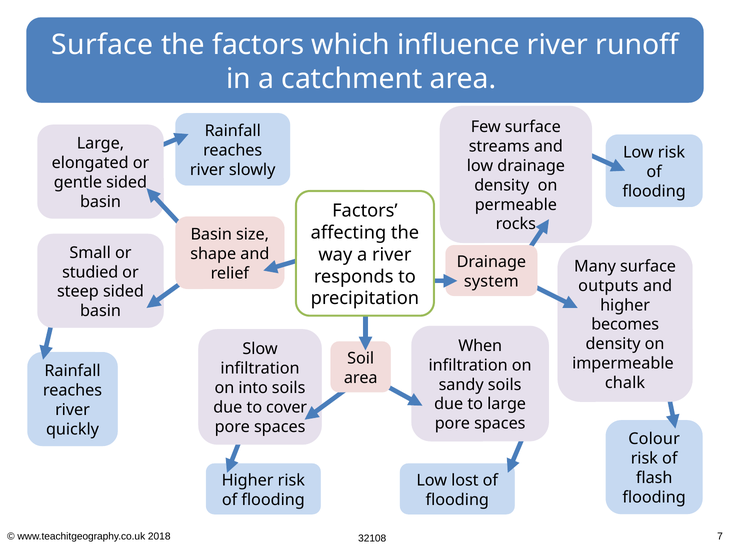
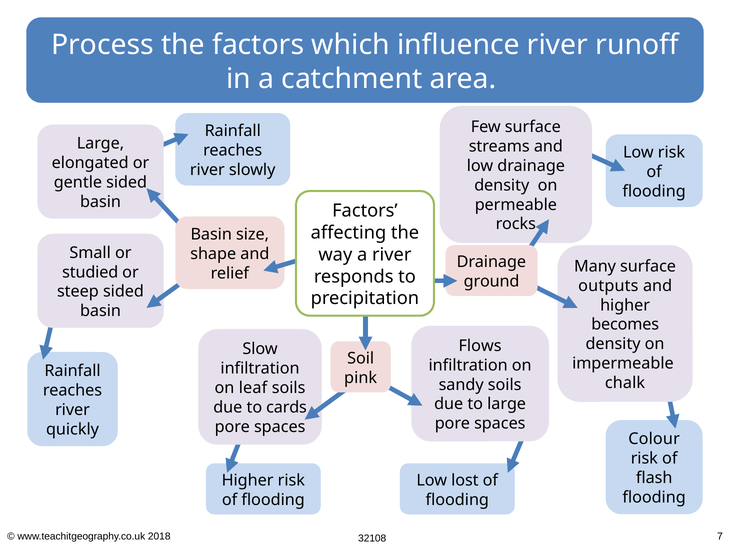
Surface: Surface -> Process (102, 45)
system: system -> ground (492, 282)
When: When -> Flows (480, 346)
area: area -> pink (361, 378)
into: into -> leaf (253, 388)
cover: cover -> cards (287, 408)
